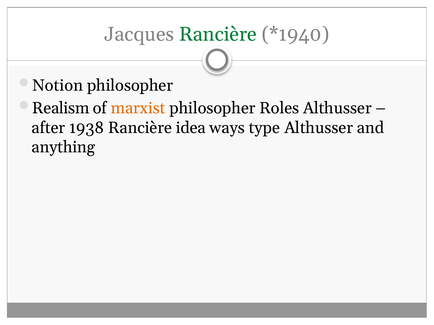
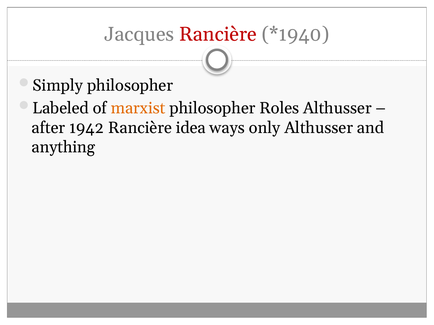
Rancière colour: green -> red (218, 34)
Notion: Notion -> Simply (58, 86)
Realism: Realism -> Labeled (61, 108)
1938: 1938 -> 1942 (87, 128)
type: type -> only (265, 128)
